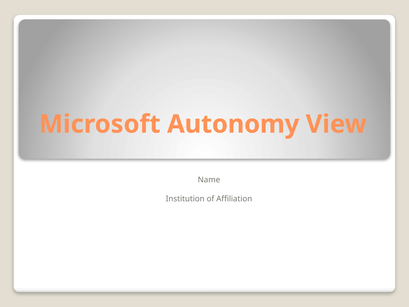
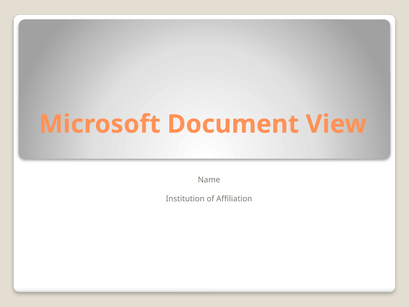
Autonomy: Autonomy -> Document (233, 124)
